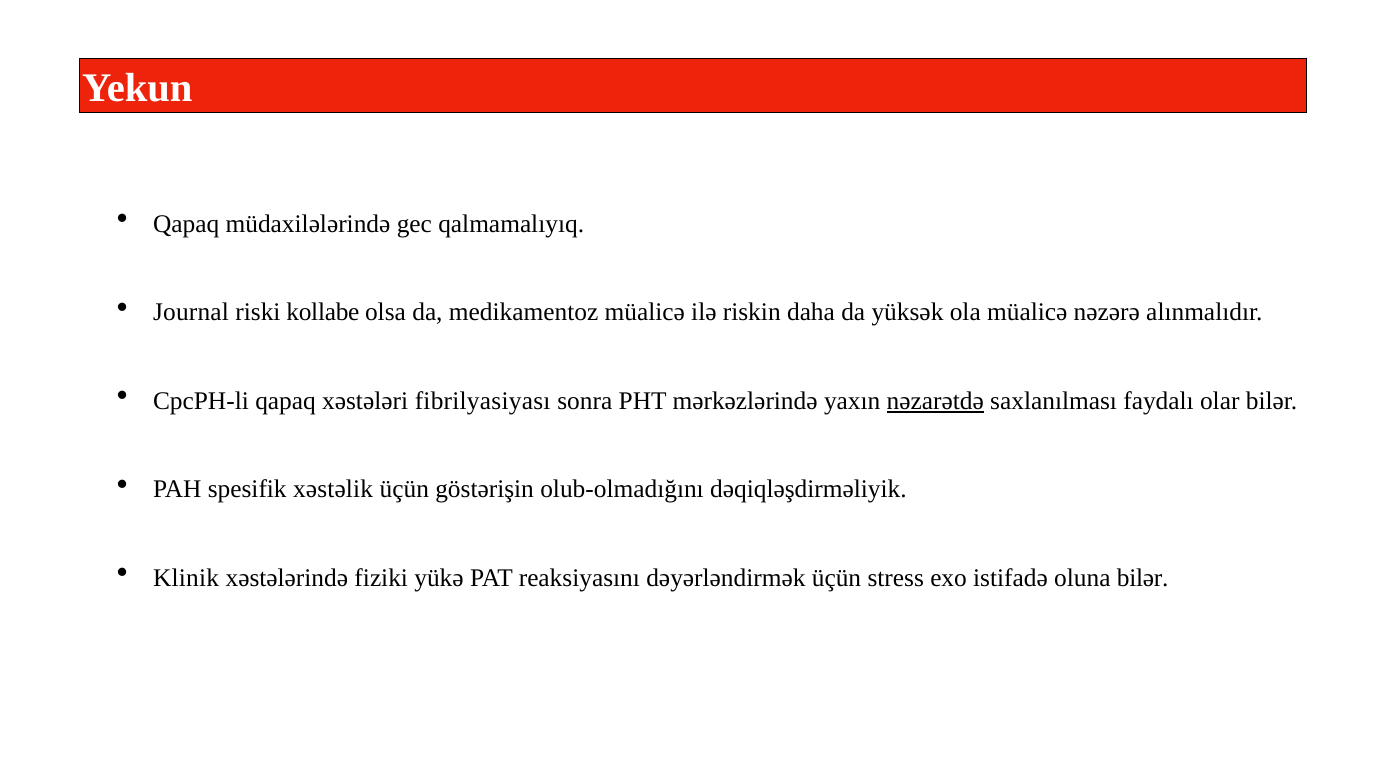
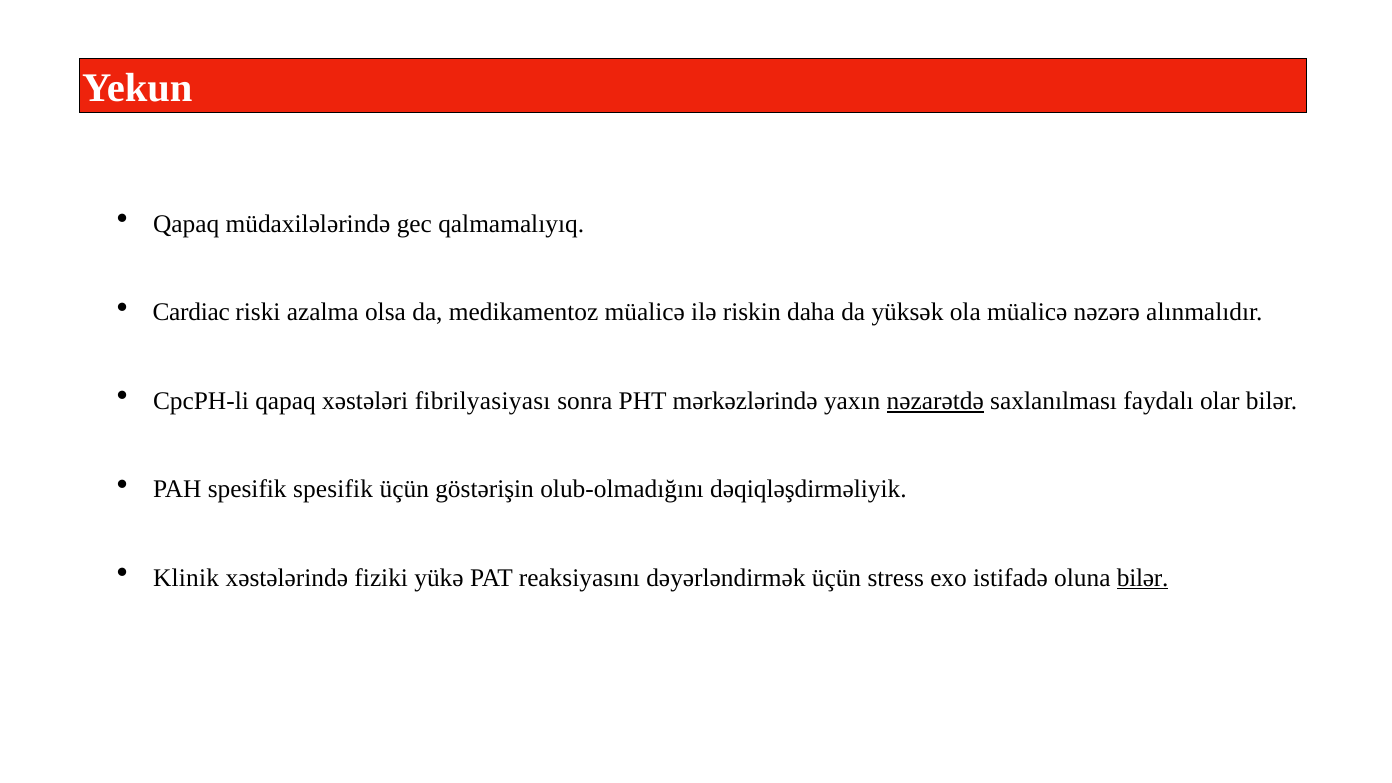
Journal: Journal -> Cardiac (191, 312)
kollabe: kollabe -> azalma (323, 312)
spesifik xəstəlik: xəstəlik -> spesifik (333, 489)
bilər underline: none -> present (1143, 578)
